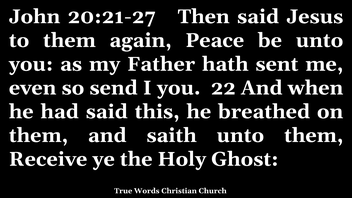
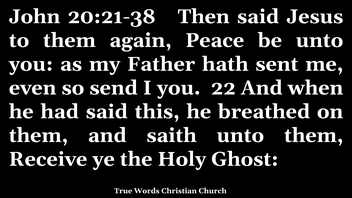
20:21-27: 20:21-27 -> 20:21-38 (112, 17)
